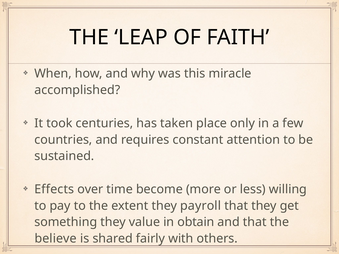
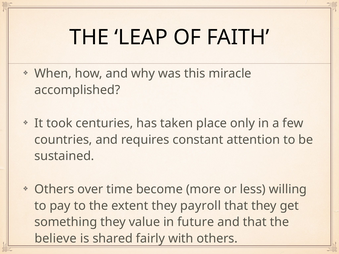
Effects: Effects -> Others (54, 190)
obtain: obtain -> future (196, 222)
